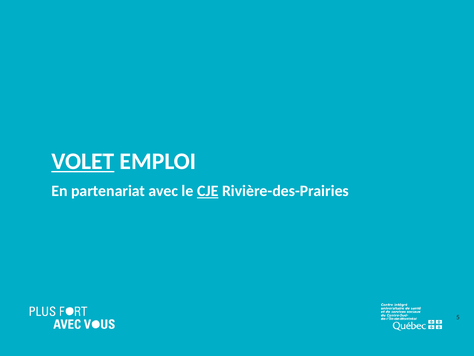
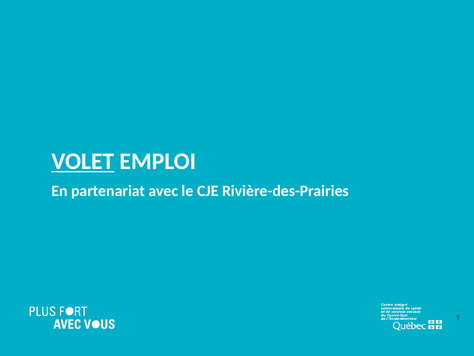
CJE underline: present -> none (208, 191)
